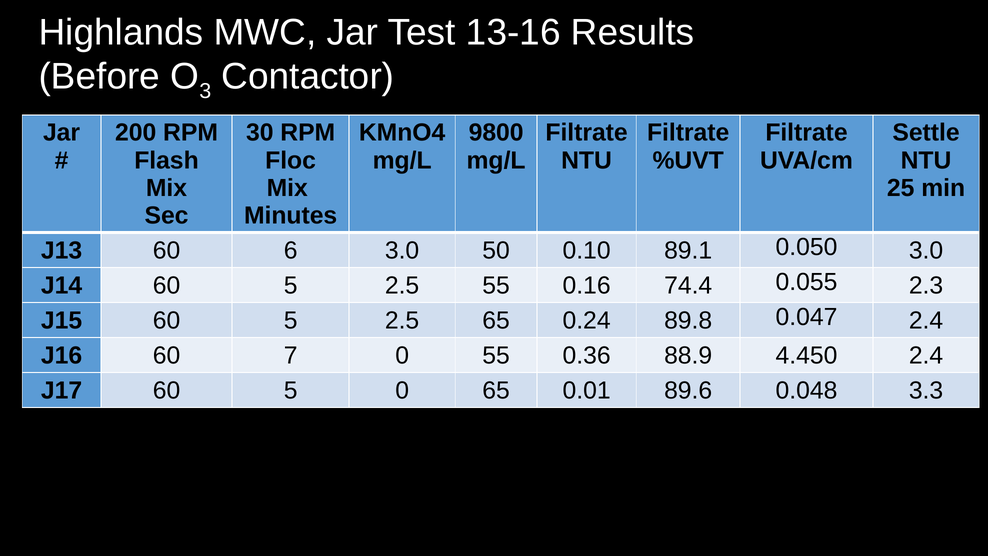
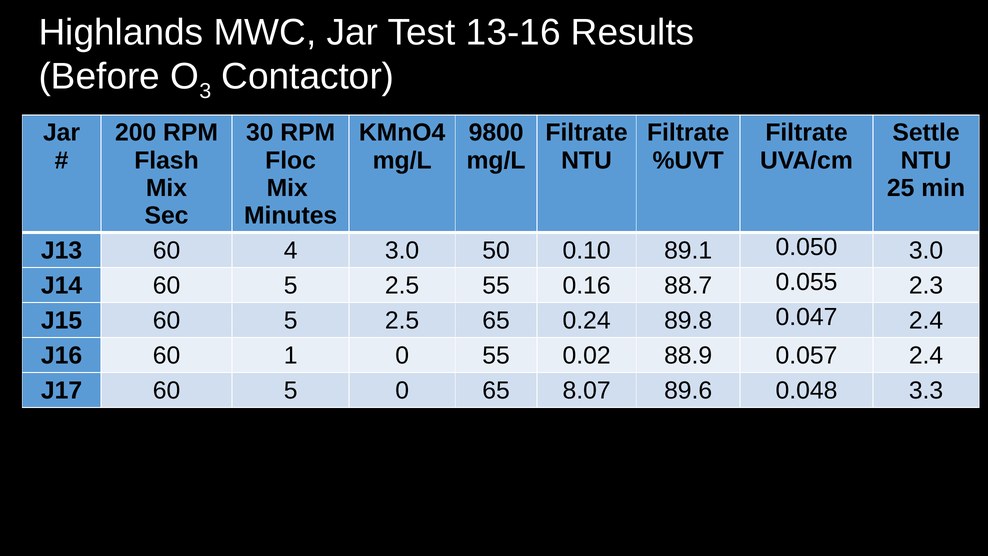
6: 6 -> 4 (291, 251)
74.4: 74.4 -> 88.7 (688, 286)
7: 7 -> 1 (291, 356)
0.36: 0.36 -> 0.02 (587, 356)
4.450: 4.450 -> 0.057 (807, 356)
0.01: 0.01 -> 8.07 (587, 390)
